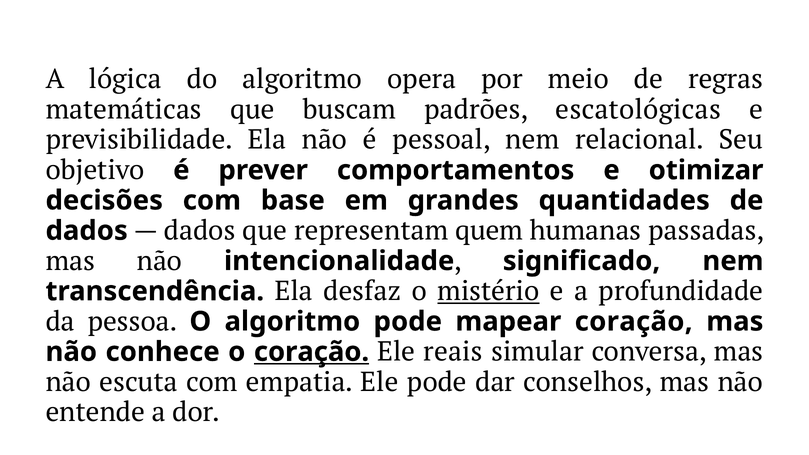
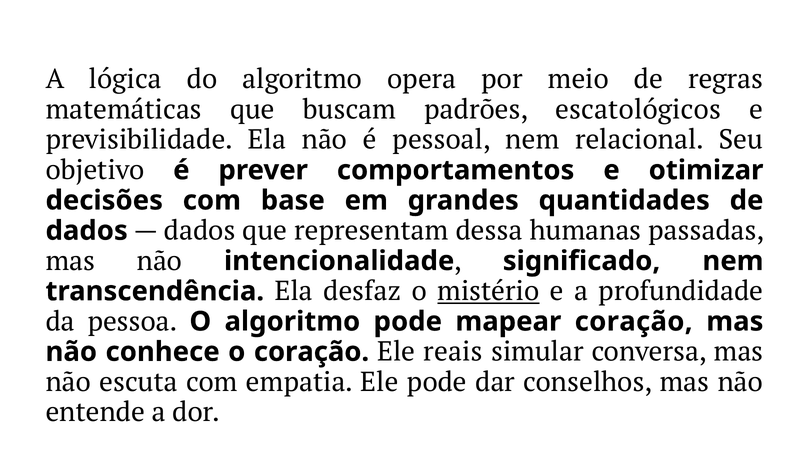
escatológicas: escatológicas -> escatológicos (638, 110)
quem: quem -> dessa (489, 231)
coração underline: present -> none (311, 352)
